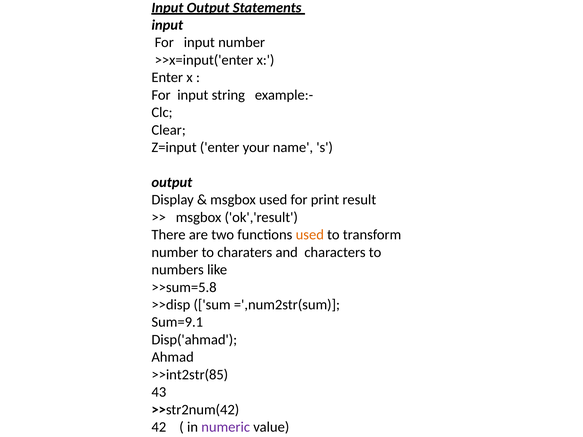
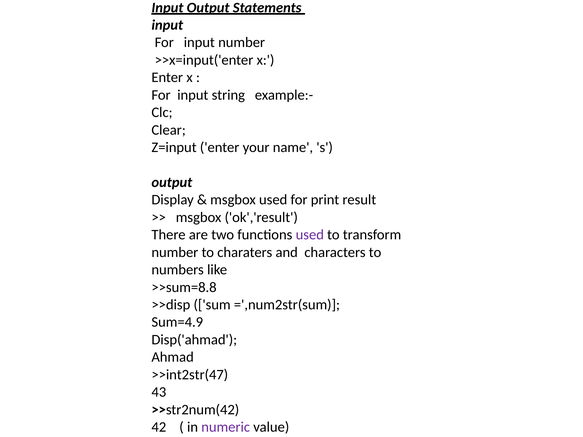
used colour: orange -> purple (310, 235)
>>sum=5.8: >>sum=5.8 -> >>sum=8.8 (184, 287)
Sum=9.1: Sum=9.1 -> Sum=4.9 (177, 322)
>>int2str(85: >>int2str(85 -> >>int2str(47 (190, 375)
